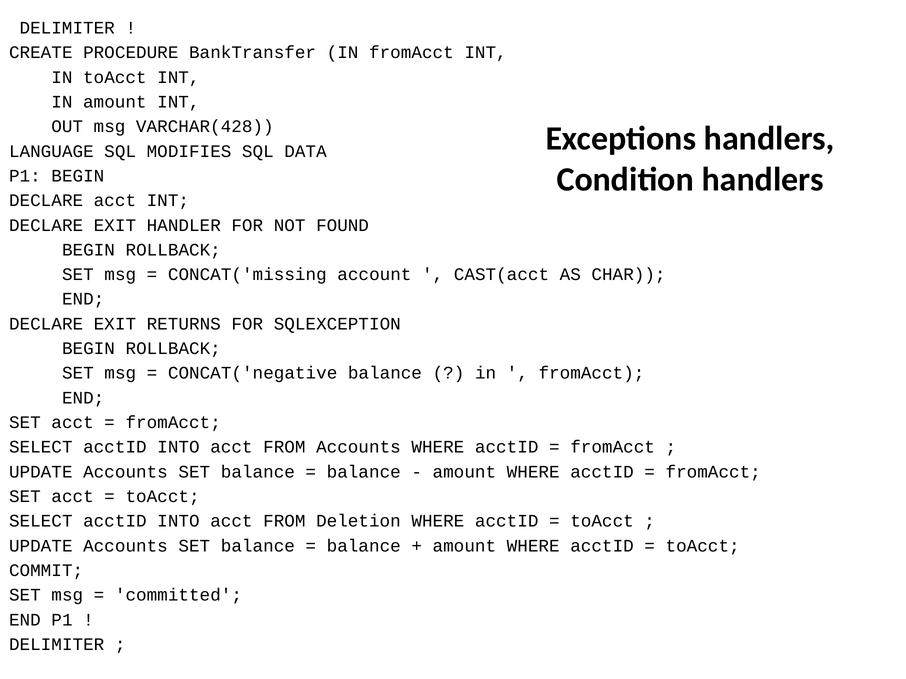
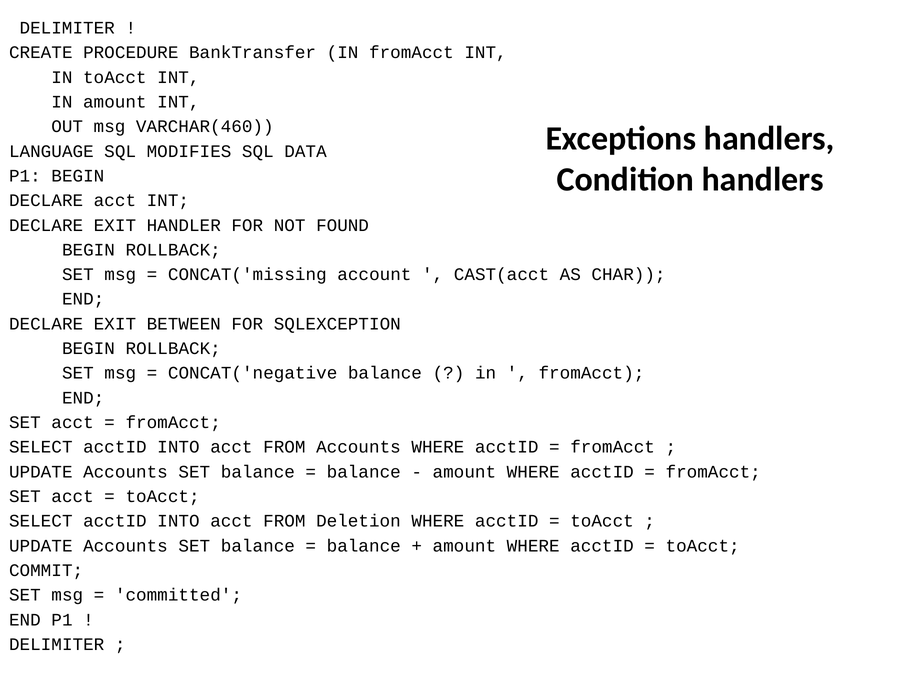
VARCHAR(428: VARCHAR(428 -> VARCHAR(460 (205, 127)
RETURNS: RETURNS -> BETWEEN (184, 324)
